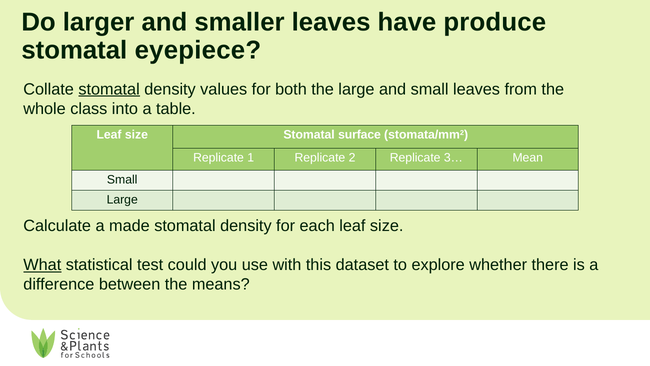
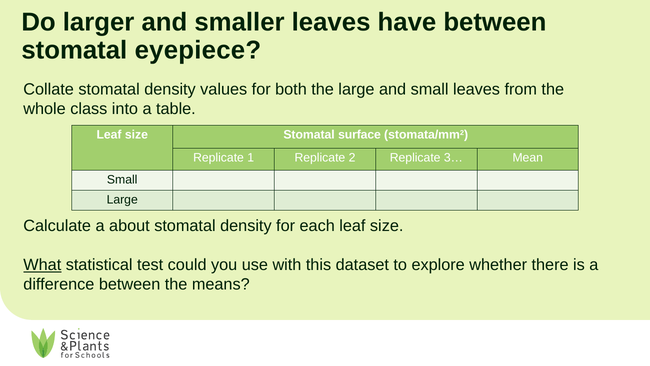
have produce: produce -> between (495, 22)
stomatal underline: present -> none (109, 89)
made: made -> about (129, 226)
